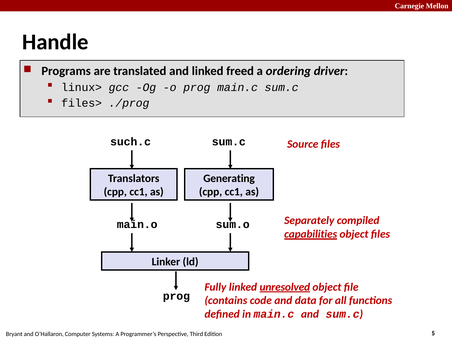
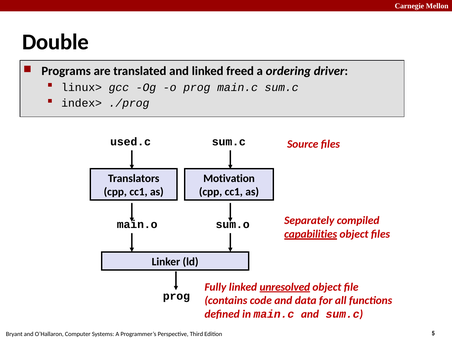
Handle: Handle -> Double (55, 42)
files>: files> -> index> (82, 103)
such.c: such.c -> used.c (131, 142)
Generating: Generating -> Motivation (229, 178)
